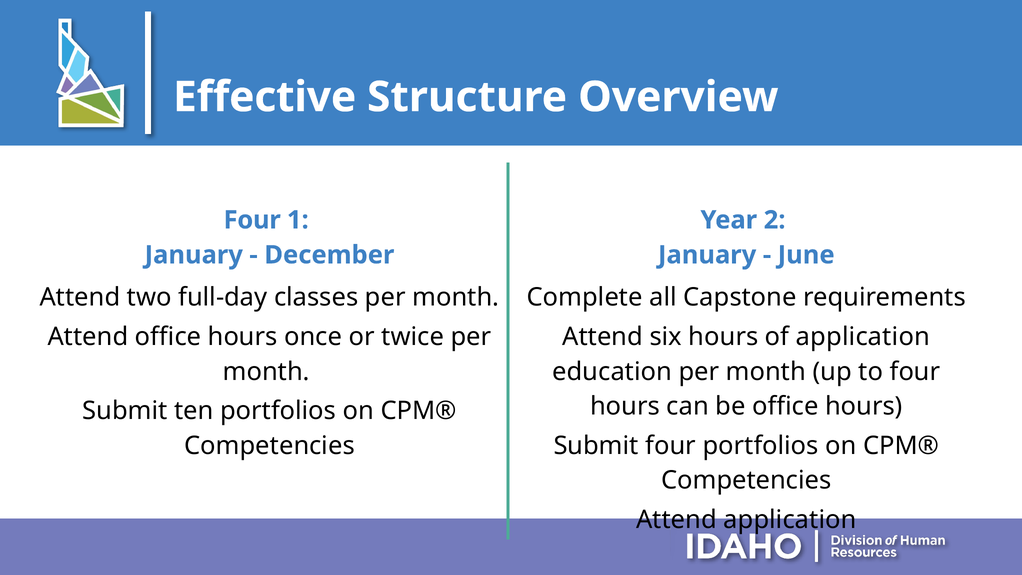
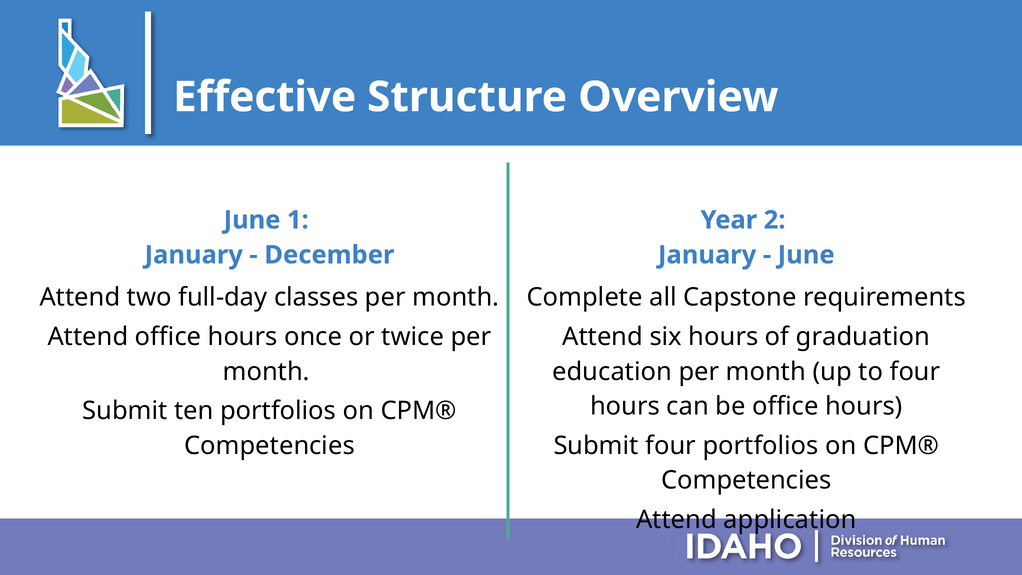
Four: Four -> June (252, 220)
of application: application -> graduation (863, 337)
